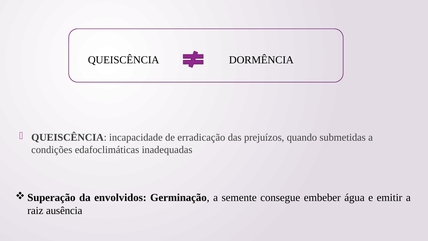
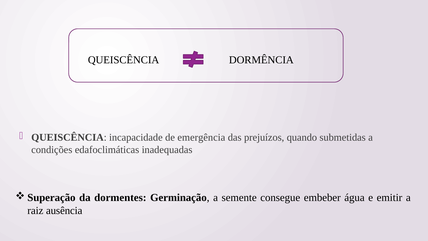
erradicação: erradicação -> emergência (201, 137)
envolvidos: envolvidos -> dormentes (120, 198)
